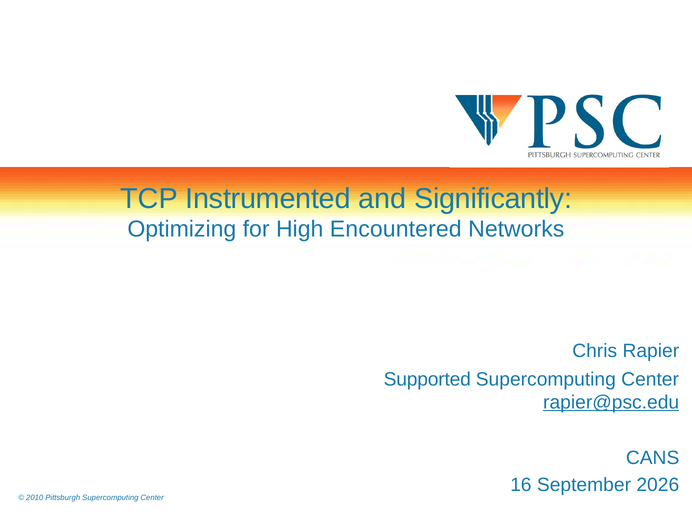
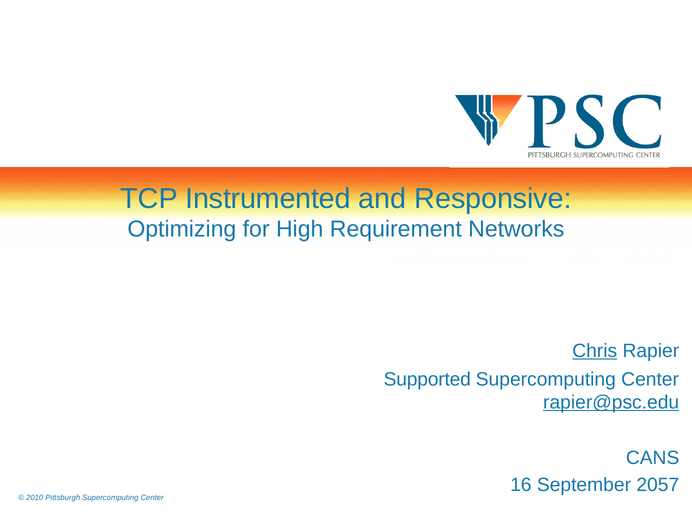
Significantly: Significantly -> Responsive (493, 199)
Encountered: Encountered -> Requirement (396, 229)
Chris underline: none -> present (595, 351)
2026: 2026 -> 2057 (658, 485)
